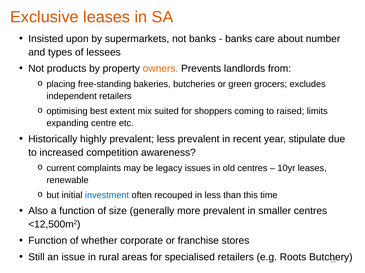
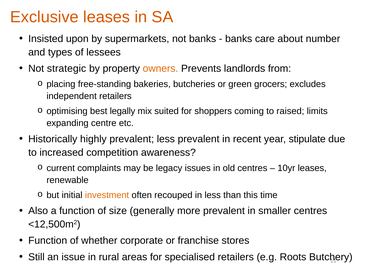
products: products -> strategic (67, 69)
extent: extent -> legally (123, 112)
investment colour: blue -> orange (107, 196)
